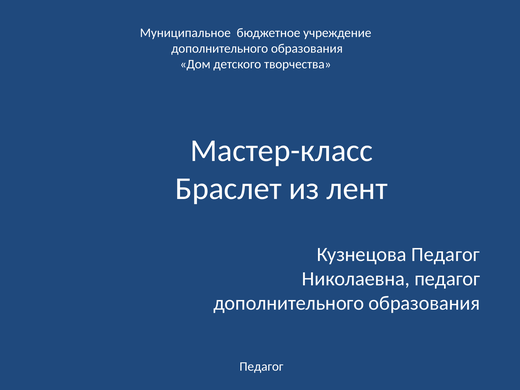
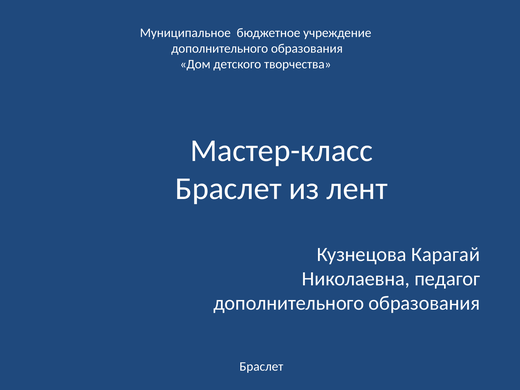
Кузнецова Педагог: Педагог -> Карагай (445, 254)
Педагог: Педагог -> Браслет (261, 367)
